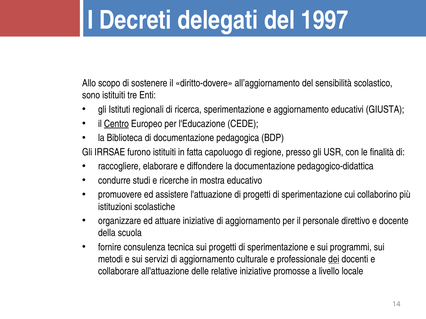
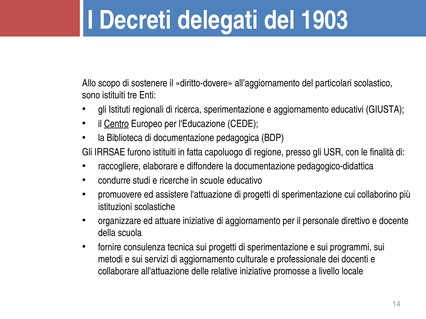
1997: 1997 -> 1903 (325, 20)
sensibilità: sensibilità -> particolari (333, 83)
mostra: mostra -> scuole (212, 181)
dei underline: present -> none (334, 260)
